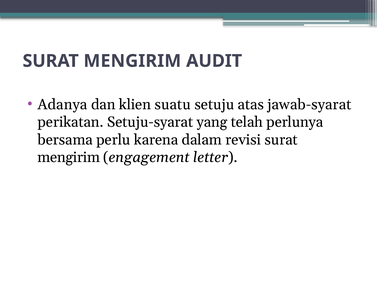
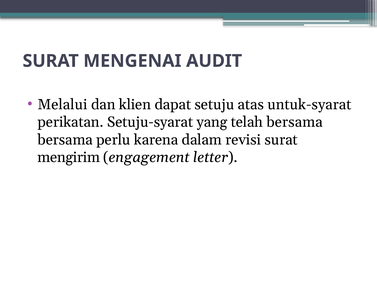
MENGIRIM: MENGIRIM -> MENGENAI (132, 61)
Adanya: Adanya -> Melalui (63, 104)
suatu: suatu -> dapat (173, 104)
jawab-syarat: jawab-syarat -> untuk-syarat (309, 104)
telah perlunya: perlunya -> bersama (295, 122)
